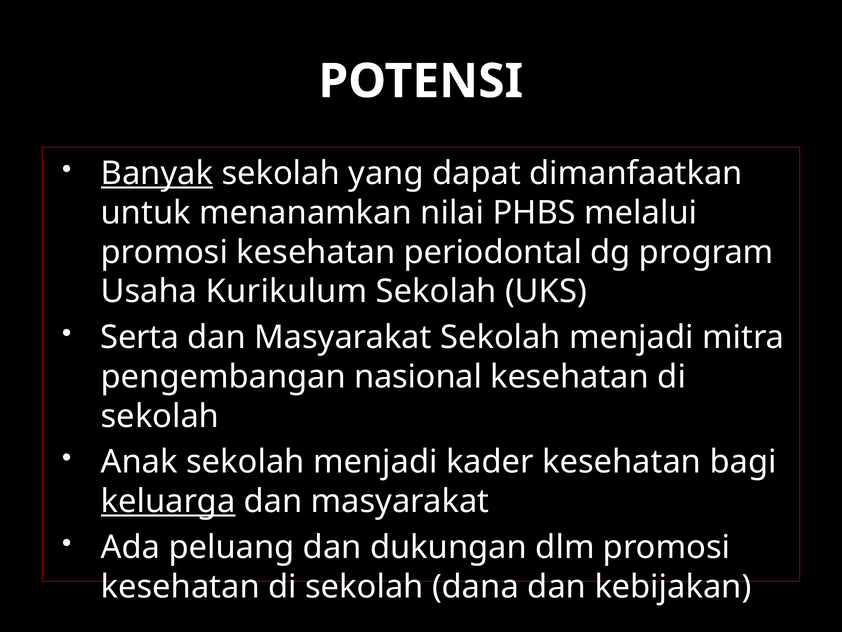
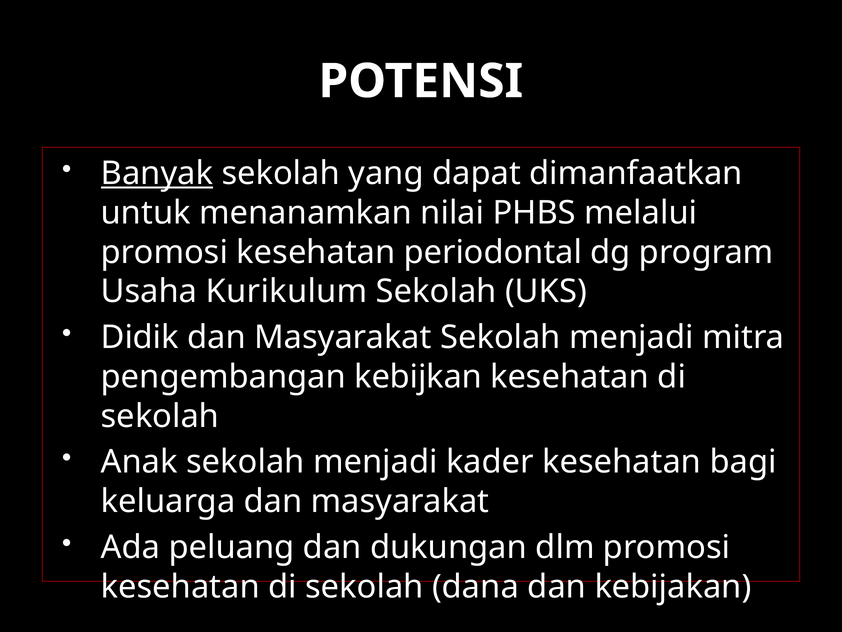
Serta: Serta -> Didik (140, 337)
nasional: nasional -> kebijkan (418, 377)
keluarga underline: present -> none (168, 501)
